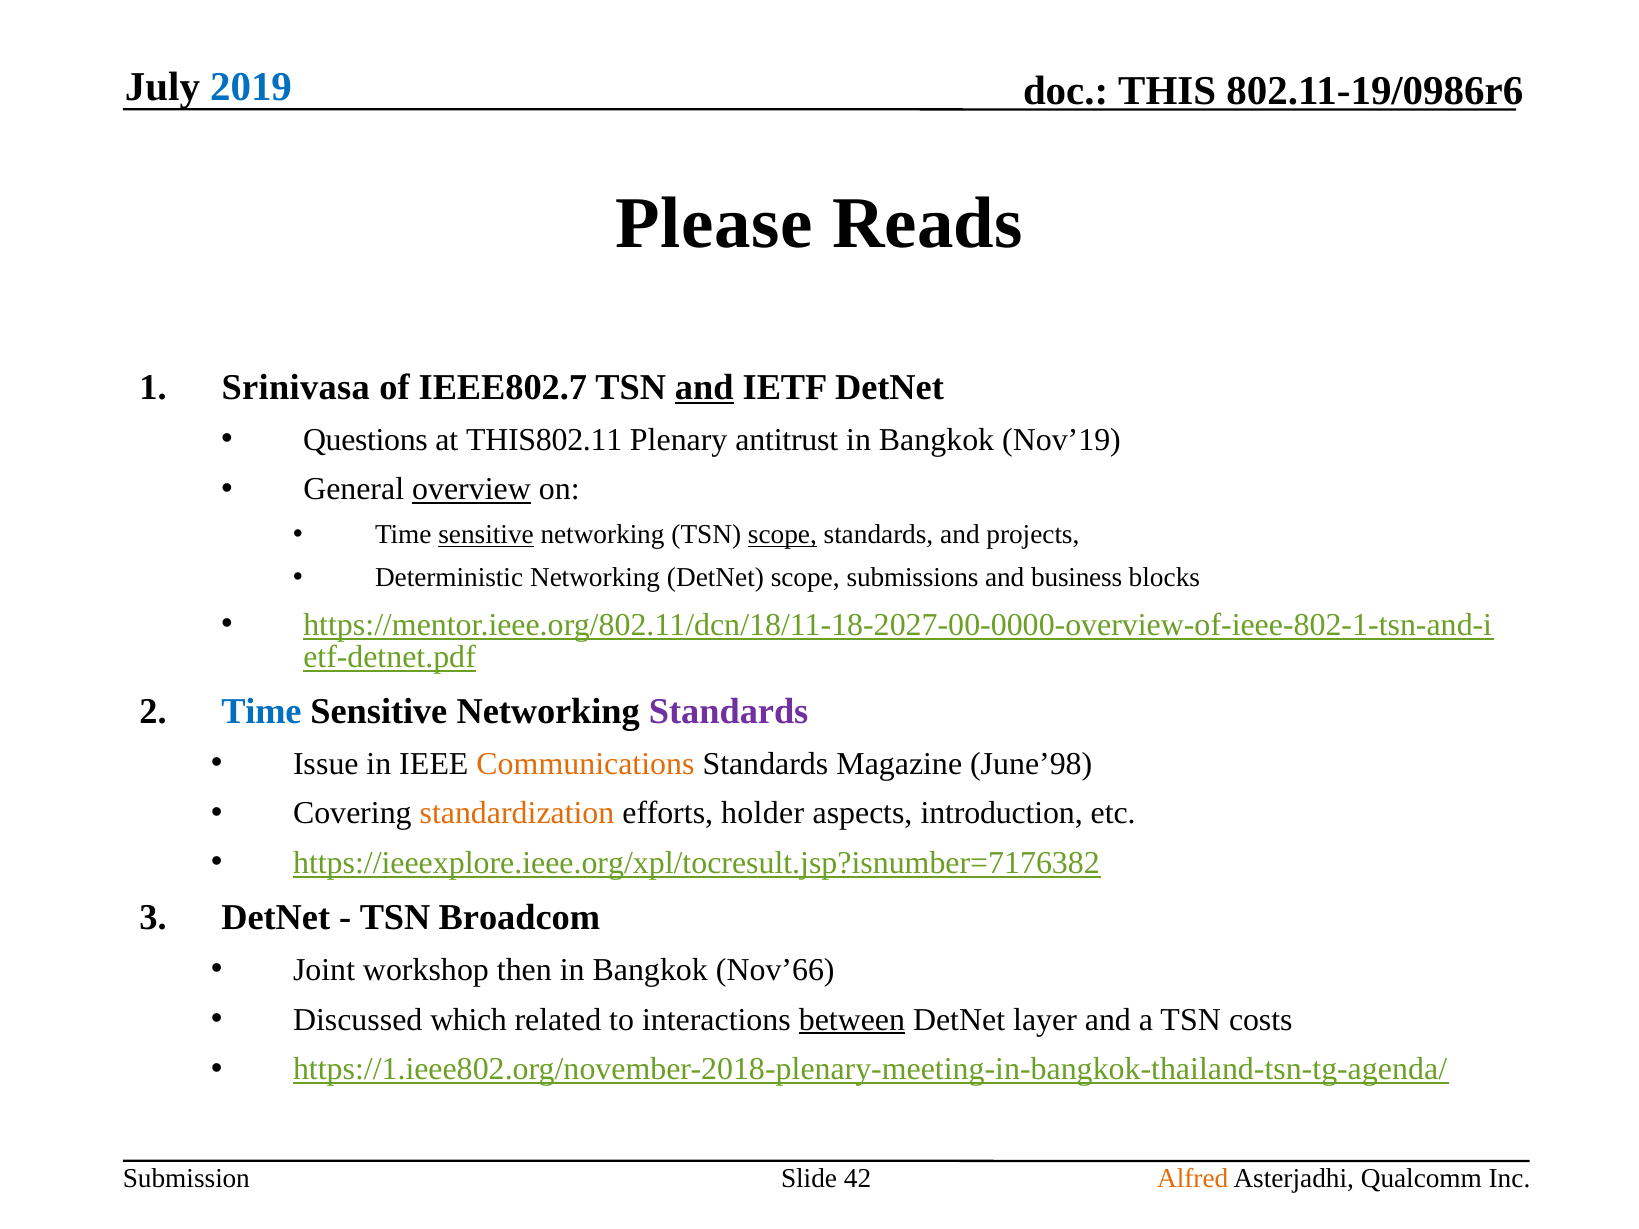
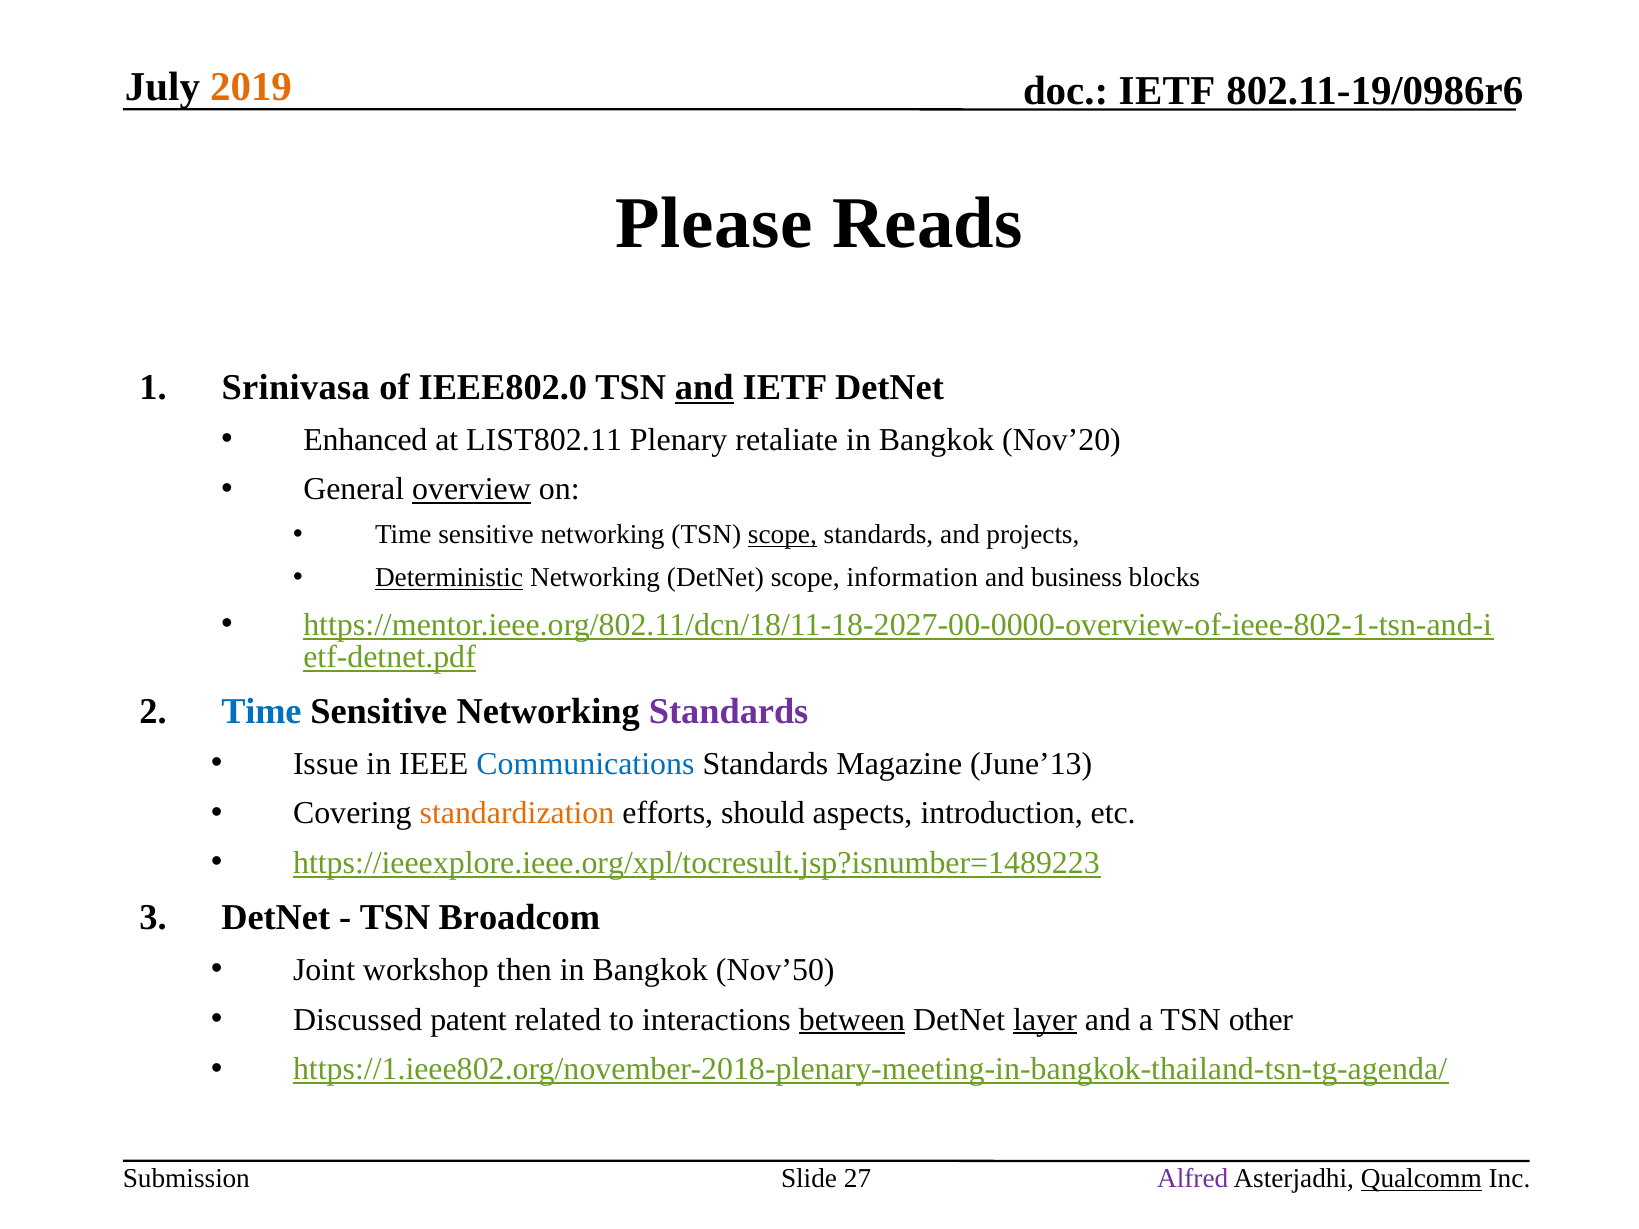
2019 colour: blue -> orange (251, 87)
THIS: THIS -> IETF (1167, 91)
IEEE802.7: IEEE802.7 -> IEEE802.0 (503, 388)
Questions: Questions -> Enhanced (365, 440)
THIS802.11: THIS802.11 -> LIST802.11 (544, 440)
antitrust: antitrust -> retaliate (787, 440)
Nov’19: Nov’19 -> Nov’20 (1062, 440)
sensitive underline: present -> none (486, 535)
Deterministic underline: none -> present (449, 578)
submissions: submissions -> information (912, 578)
Communications colour: orange -> blue (585, 764)
June’98: June’98 -> June’13 (1031, 764)
holder: holder -> should (763, 814)
https://ieeexplore.ieee.org/xpl/tocresult.jsp?isnumber=7176382: https://ieeexplore.ieee.org/xpl/tocresult.jsp?isnumber=7176382 -> https://ieeexplore.ieee.org/xpl/tocresult.jsp?isnumber=1489223 (696, 863)
Nov’66: Nov’66 -> Nov’50 (775, 970)
which: which -> patent (469, 1020)
layer underline: none -> present (1045, 1020)
costs: costs -> other (1261, 1020)
42: 42 -> 27 (858, 1179)
Alfred colour: orange -> purple (1193, 1179)
Qualcomm underline: none -> present (1421, 1179)
